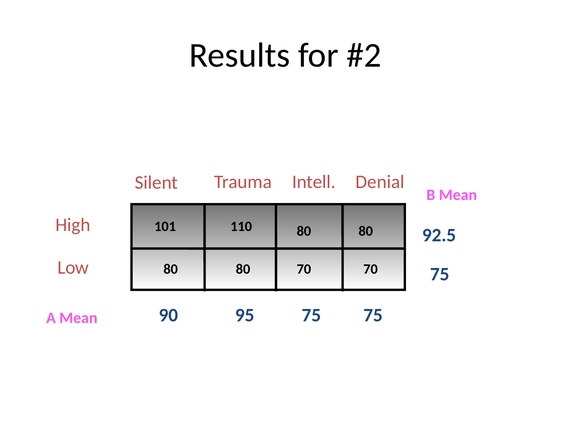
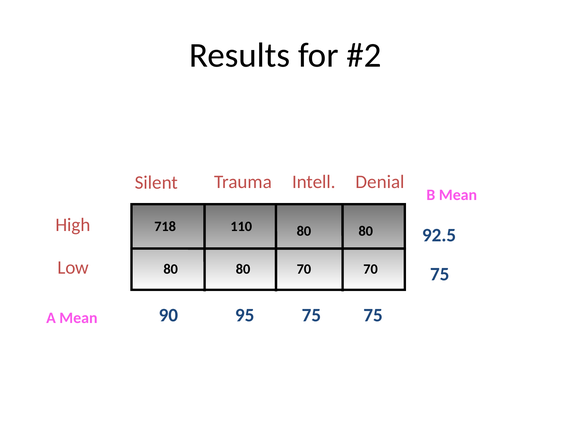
101: 101 -> 718 (165, 226)
